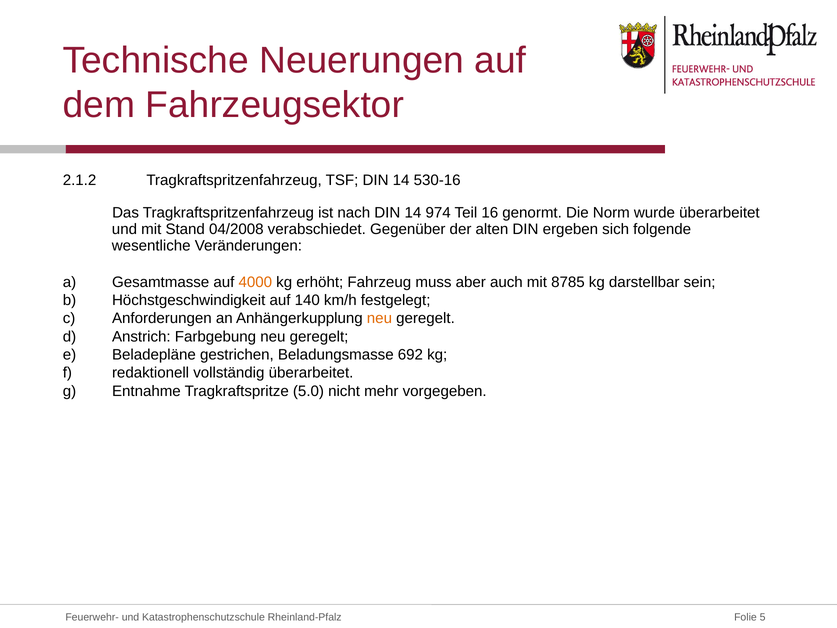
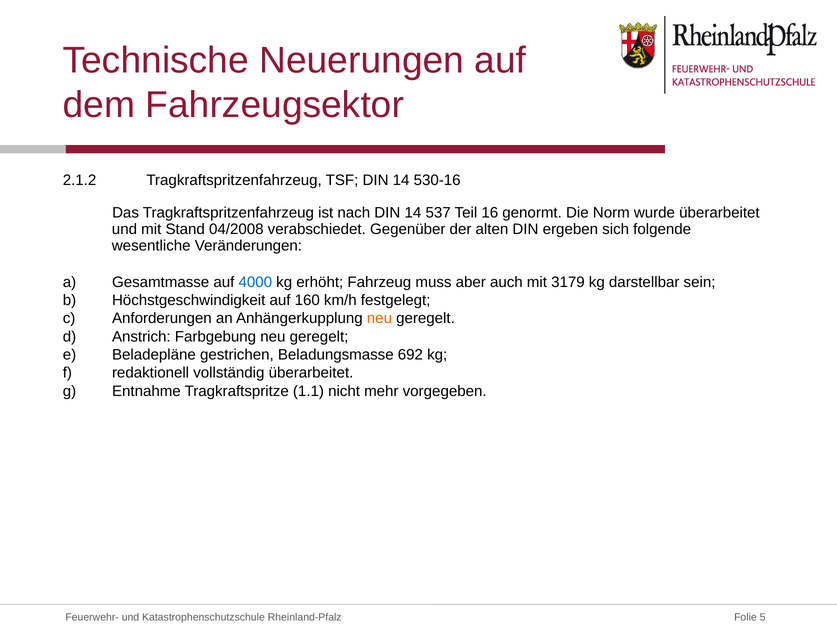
974: 974 -> 537 (438, 213)
4000 colour: orange -> blue (255, 282)
8785: 8785 -> 3179 (568, 282)
140: 140 -> 160 (307, 300)
5.0: 5.0 -> 1.1 (308, 391)
